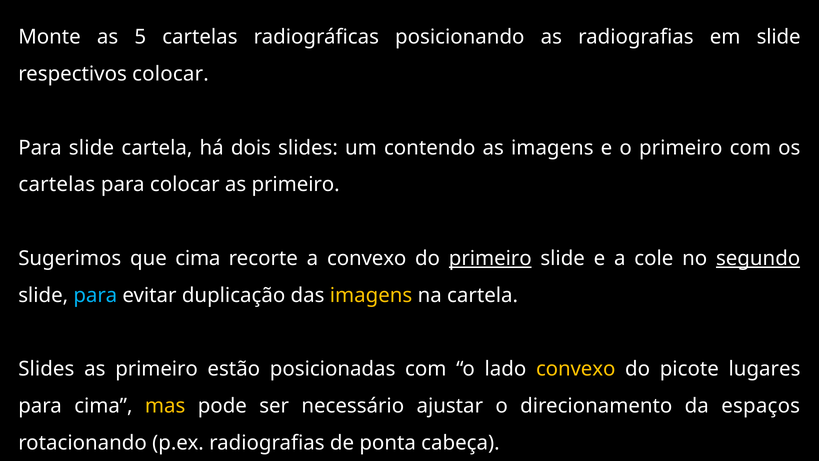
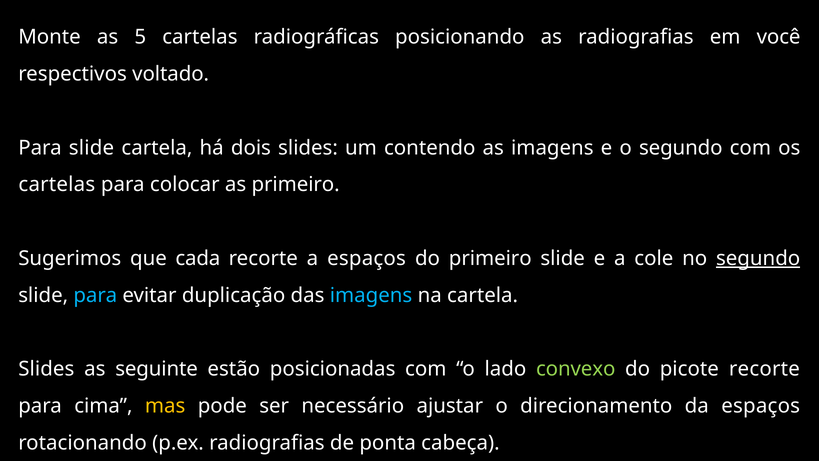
em slide: slide -> você (779, 37)
respectivos colocar: colocar -> voltado (171, 74)
o primeiro: primeiro -> segundo (681, 148)
que cima: cima -> cada (198, 258)
a convexo: convexo -> espaços (367, 258)
primeiro underline: present -> none (490, 258)
imagens colour: yellow -> light blue (371, 295)
primeiro: primeiro -> seguinte (157, 369)
convexo colour: yellow -> light green (576, 369)
picote lugares: lugares -> recorte (764, 369)
